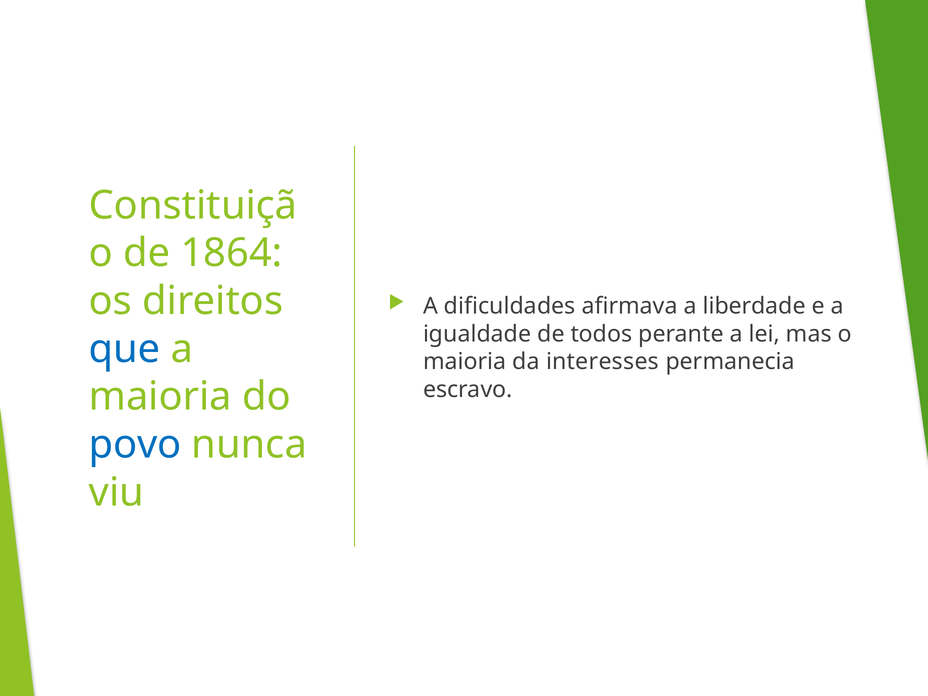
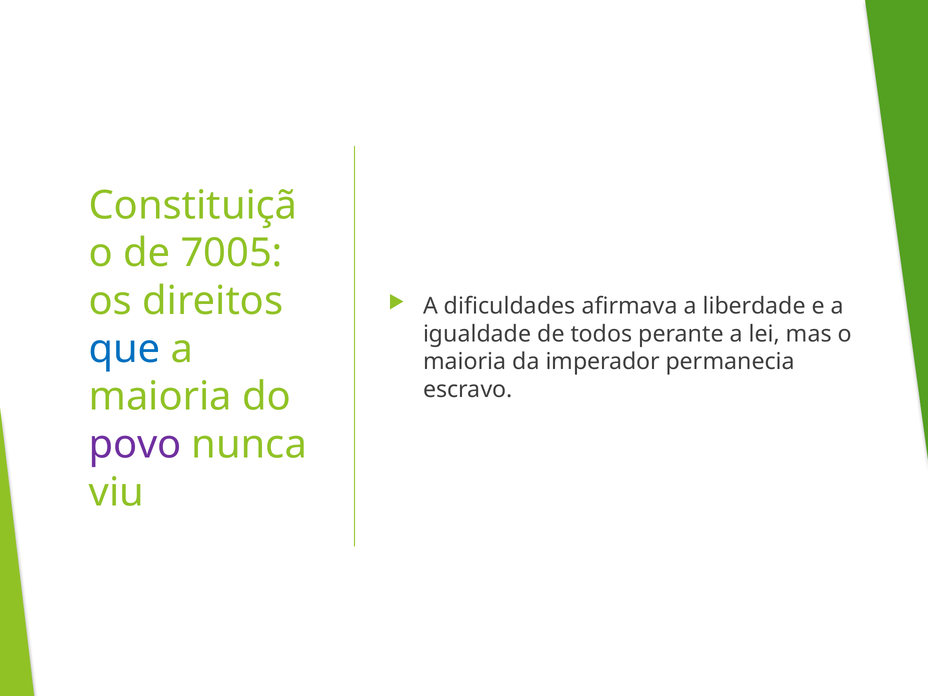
1864: 1864 -> 7005 (232, 253)
interesses: interesses -> imperador (603, 362)
povo colour: blue -> purple (135, 445)
